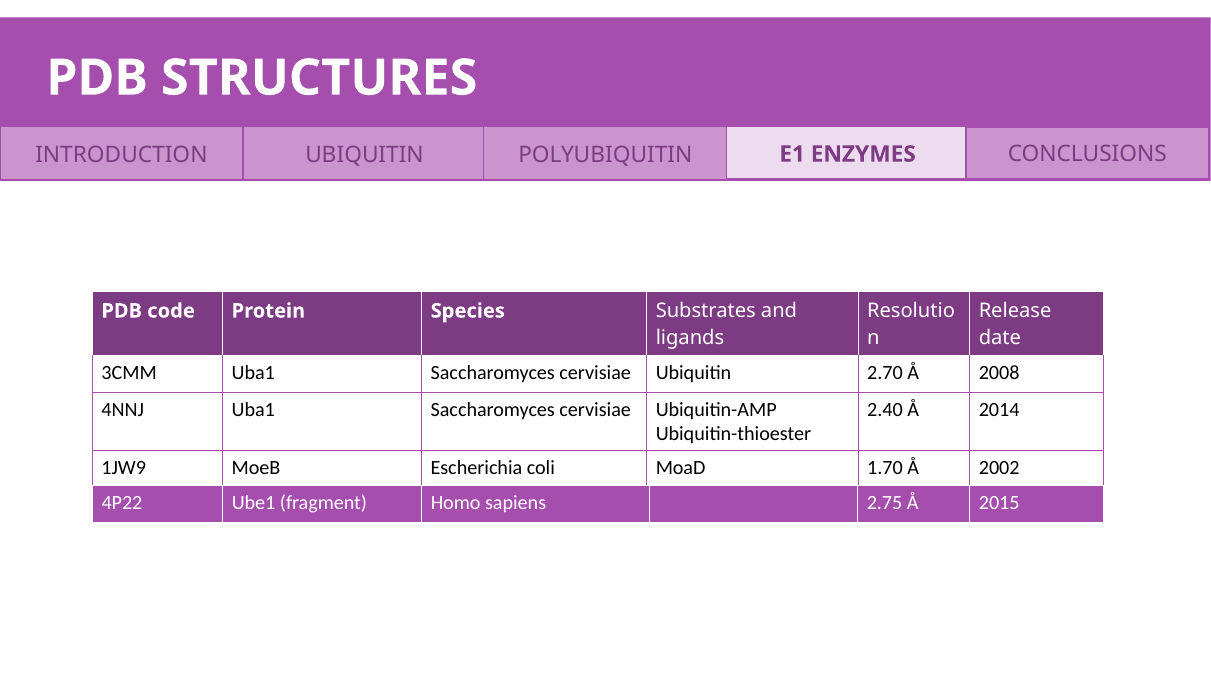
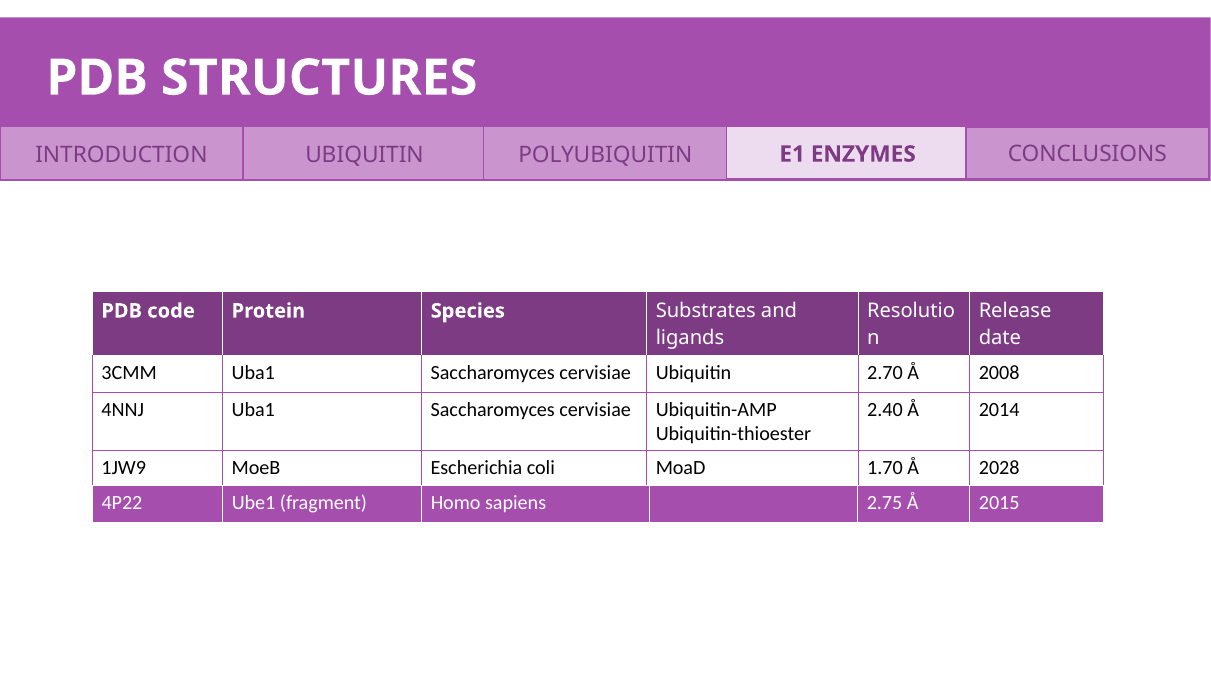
2002: 2002 -> 2028 (999, 468)
